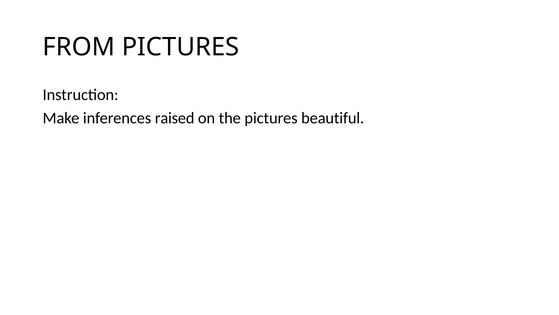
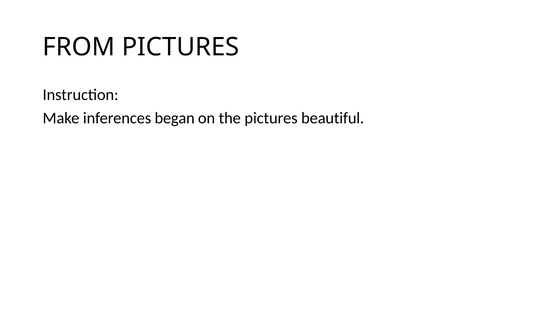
raised: raised -> began (175, 118)
